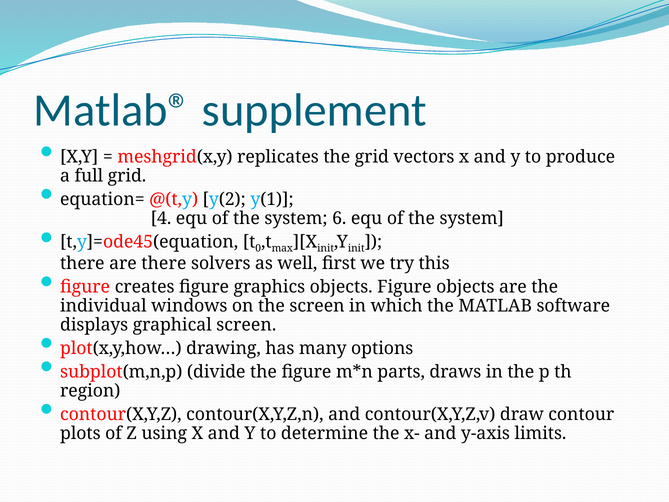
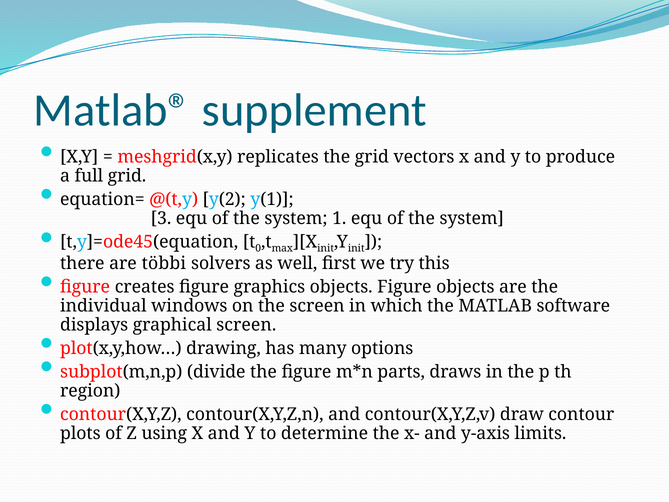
4: 4 -> 3 (161, 218)
6: 6 -> 1 (339, 218)
are there: there -> többi (164, 263)
